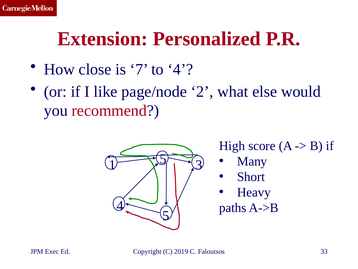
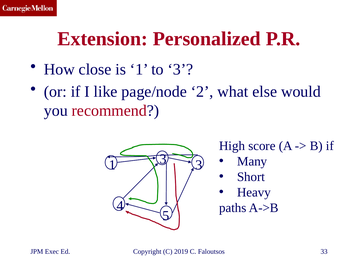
is 7: 7 -> 1 (139, 69)
to 4: 4 -> 3 (180, 69)
1 5: 5 -> 3 (163, 159)
